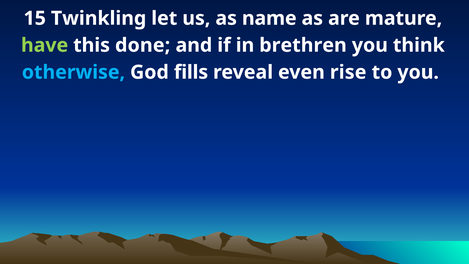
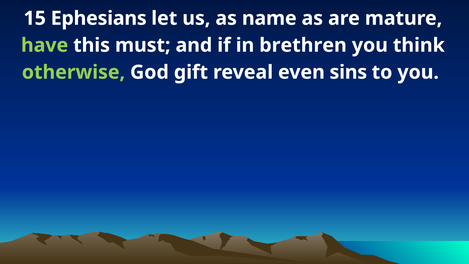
Twinkling: Twinkling -> Ephesians (99, 18)
done: done -> must (143, 45)
otherwise colour: light blue -> light green (73, 72)
fills: fills -> gift (191, 72)
rise: rise -> sins (348, 72)
